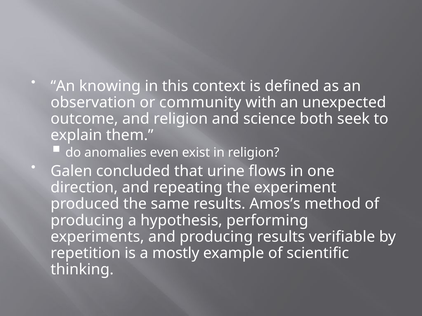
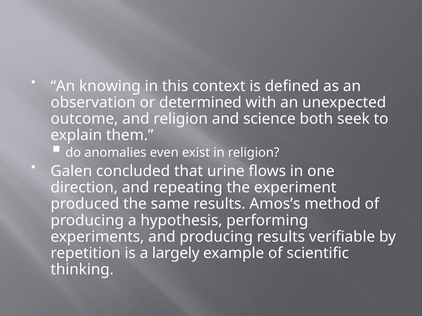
community: community -> determined (200, 103)
mostly: mostly -> largely (176, 254)
